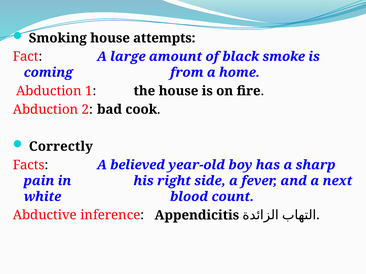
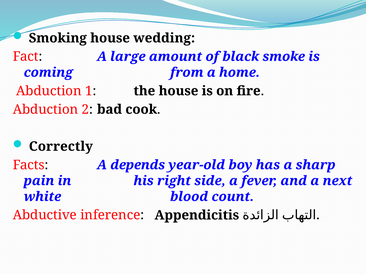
attempts: attempts -> wedding (164, 38)
believed: believed -> depends (138, 165)
